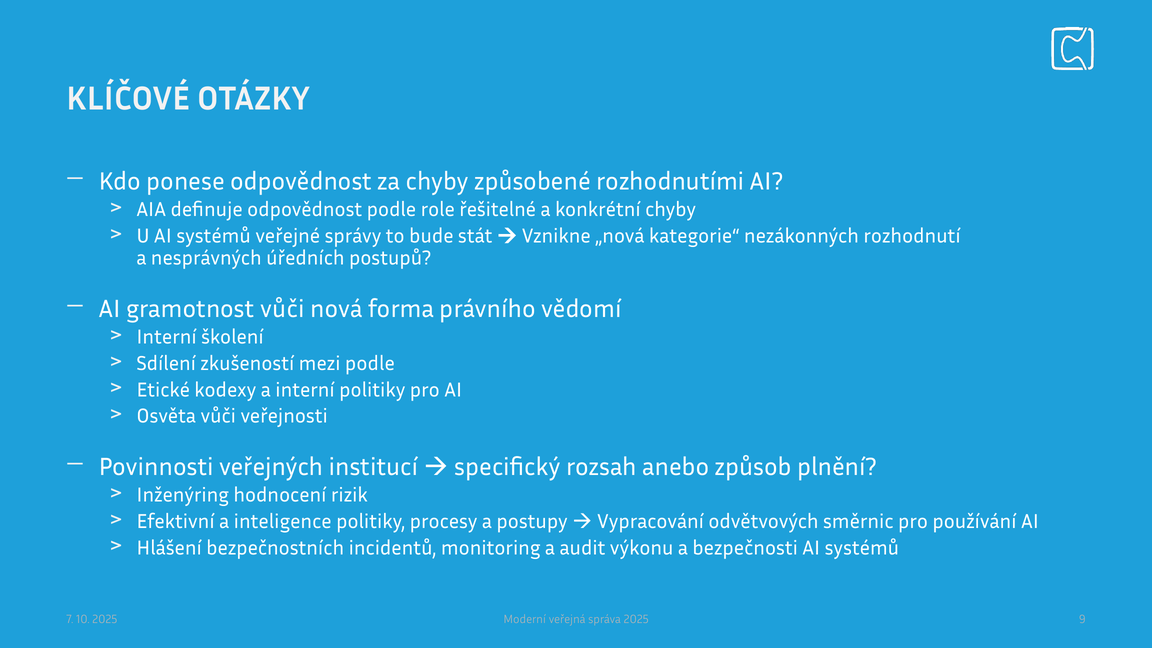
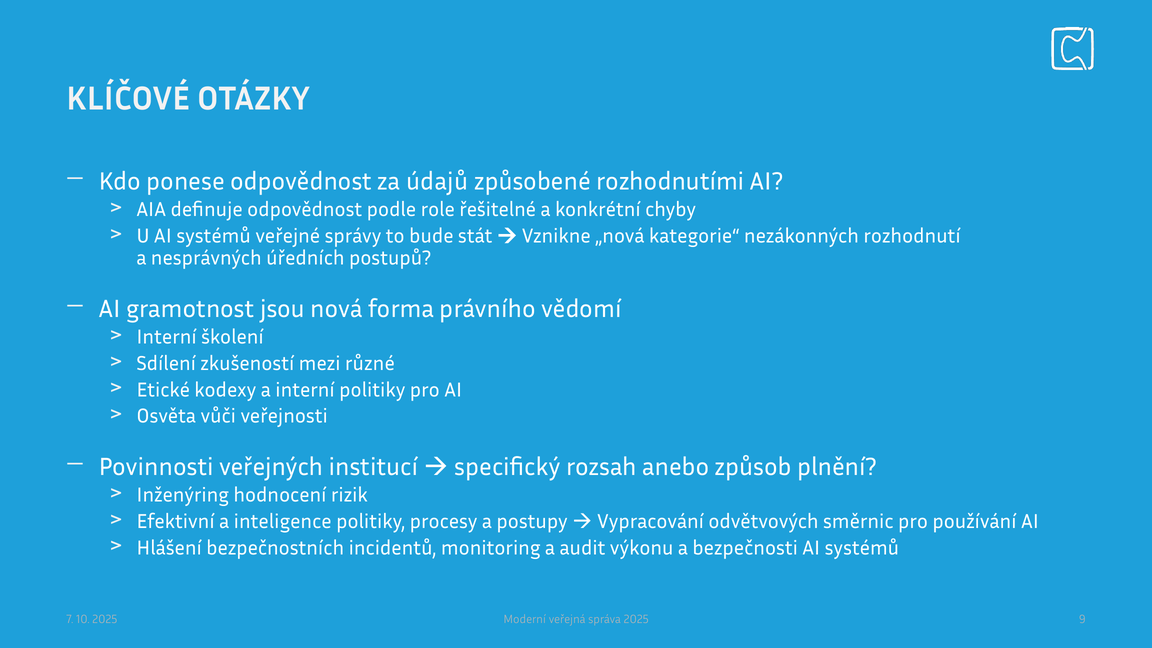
za chyby: chyby -> údajů (437, 181)
gramotnost vůči: vůči -> jsou (283, 309)
mezi podle: podle -> různé (370, 363)
